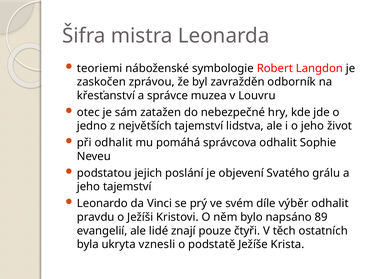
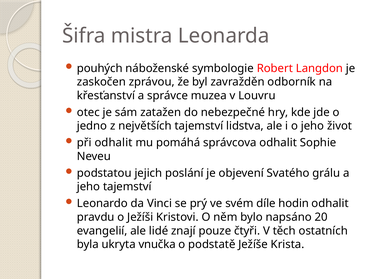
teoriemi: teoriemi -> pouhých (100, 68)
výběr: výběr -> hodin (294, 203)
89: 89 -> 20 (321, 217)
vznesli: vznesli -> vnučka (157, 244)
